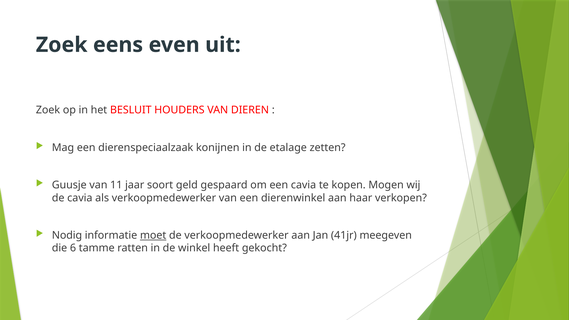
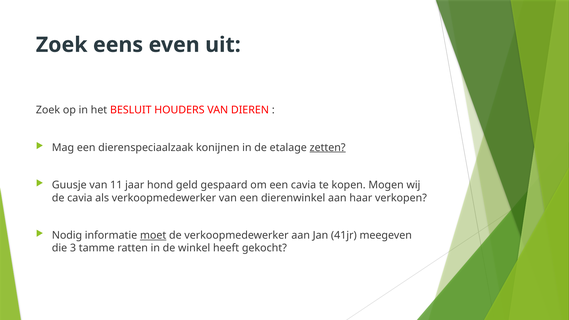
zetten underline: none -> present (328, 148)
soort: soort -> hond (160, 185)
6: 6 -> 3 (73, 248)
